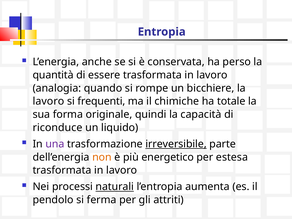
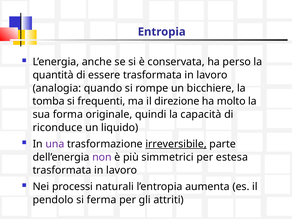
lavoro: lavoro -> tomba (49, 101)
chimiche: chimiche -> direzione (177, 101)
totale: totale -> molto (231, 101)
non colour: orange -> purple (102, 157)
energetico: energetico -> simmetrici (168, 157)
naturali underline: present -> none (115, 187)
